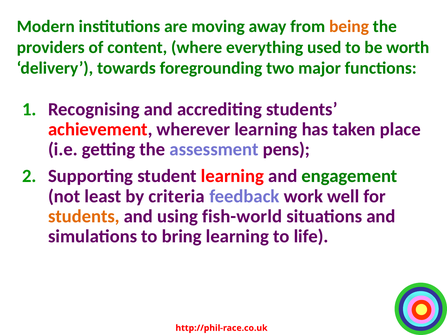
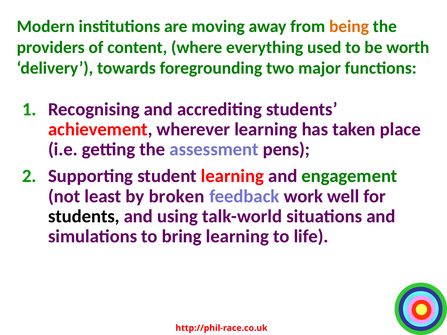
criteria: criteria -> broken (177, 196)
students colour: orange -> black (84, 216)
fish-world: fish-world -> talk-world (242, 216)
